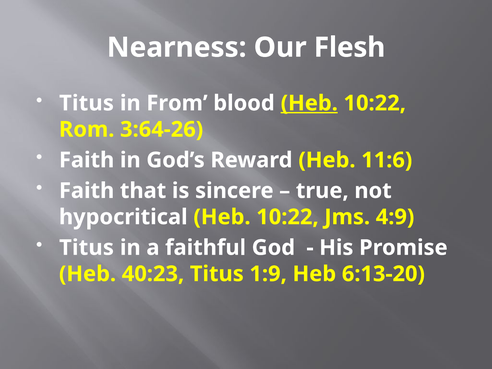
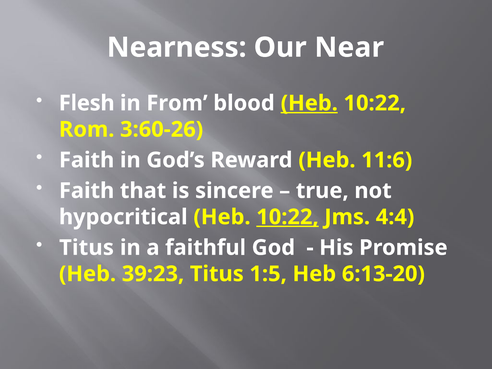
Flesh: Flesh -> Near (349, 47)
Titus: Titus -> Flesh (87, 103)
3:64-26: 3:64-26 -> 3:60-26 (162, 129)
10:22 underline: none -> present (287, 217)
4:9: 4:9 -> 4:4 (395, 217)
40:23: 40:23 -> 39:23 (153, 274)
1:9: 1:9 -> 1:5 (268, 274)
